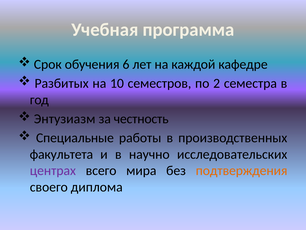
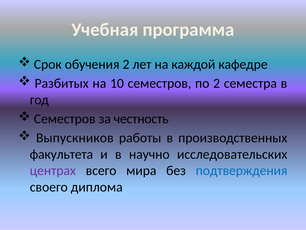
обучения 6: 6 -> 2 (126, 64)
Энтузиазм: Энтузиазм -> Семестров (65, 119)
Специальные: Специальные -> Выпускников (75, 138)
подтверждения colour: orange -> blue (242, 170)
